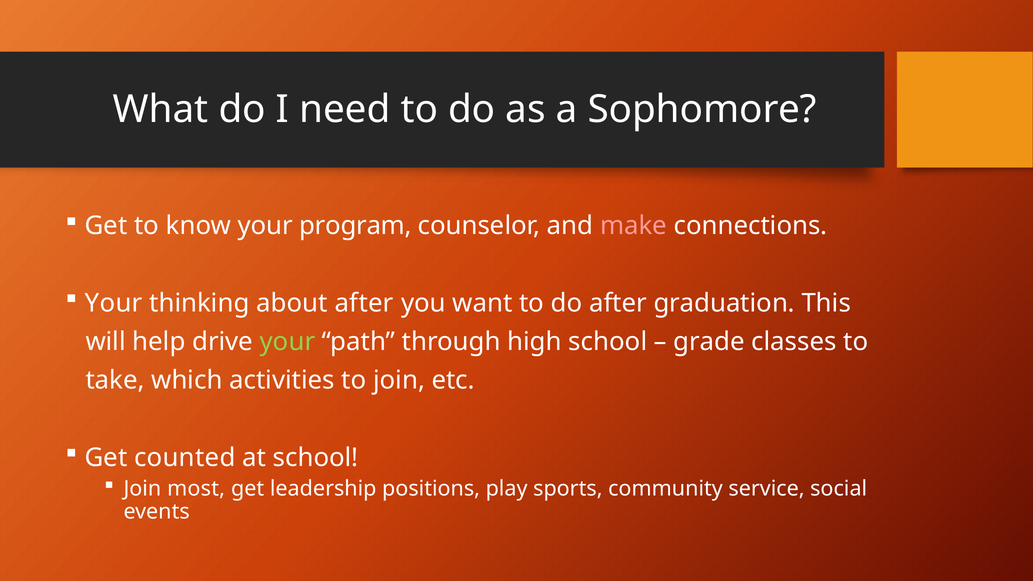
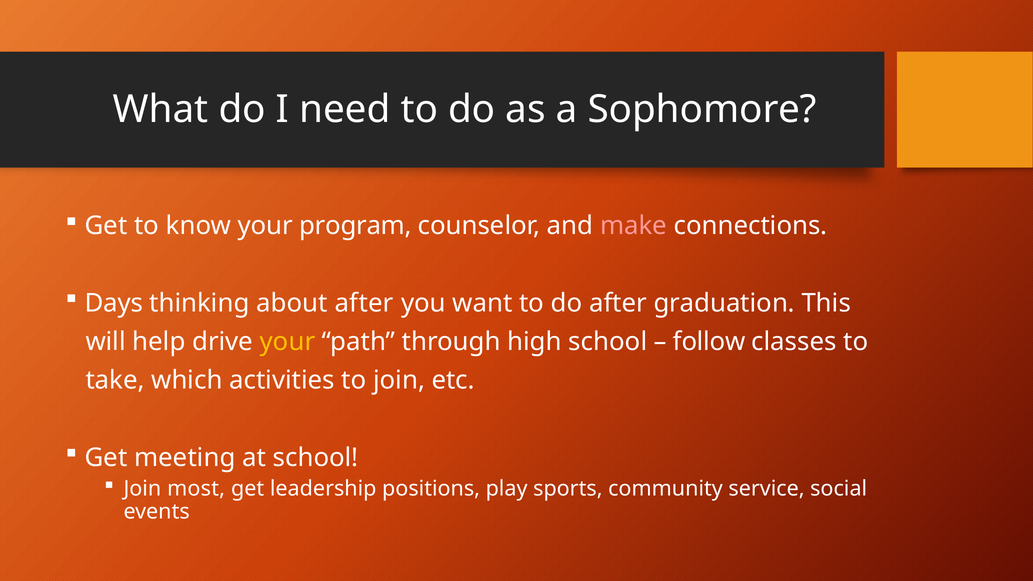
Your: Your -> Days (114, 303)
your colour: light green -> yellow (288, 342)
grade: grade -> follow (709, 342)
counted: counted -> meeting (185, 458)
